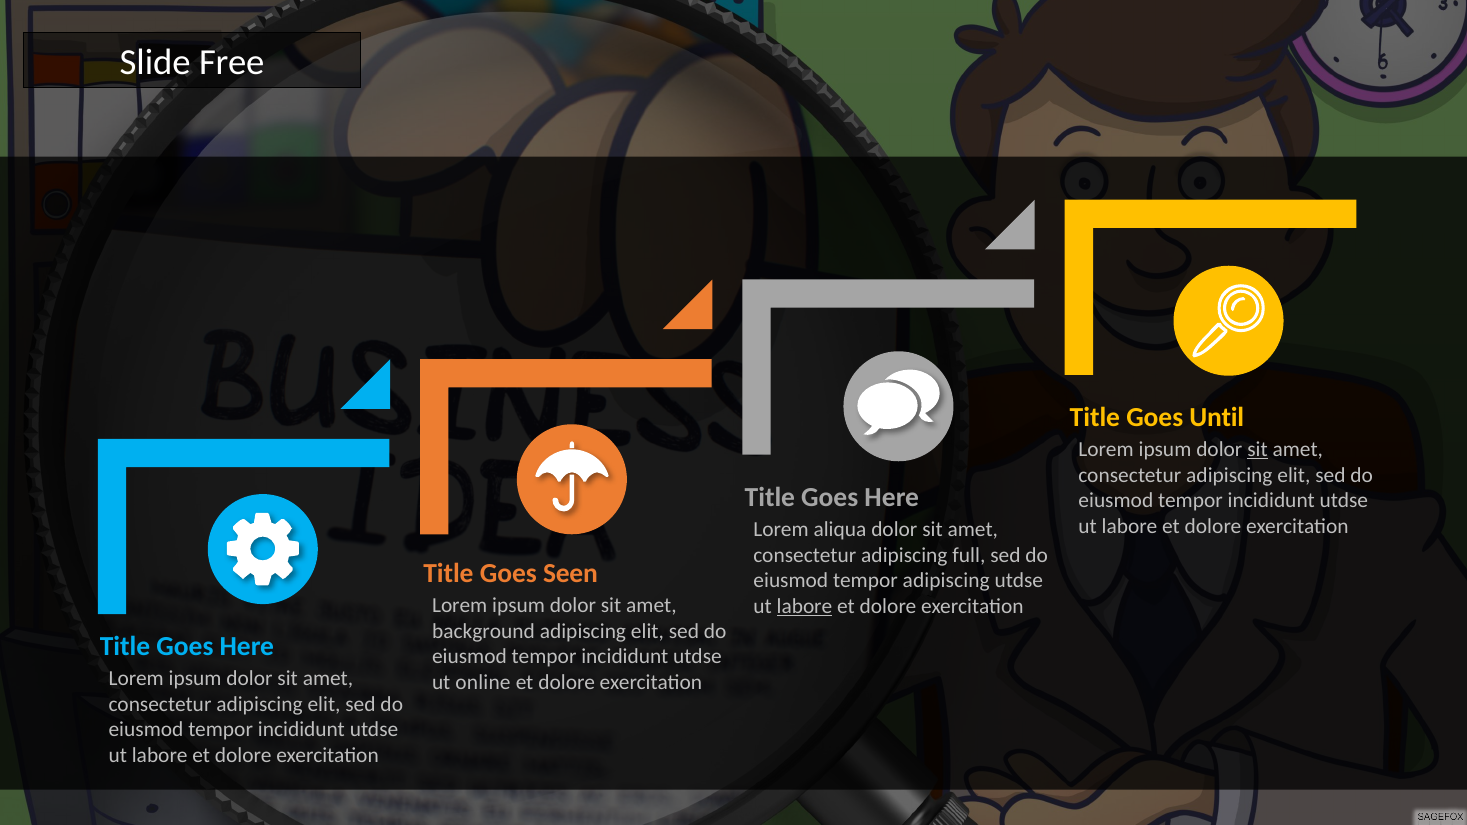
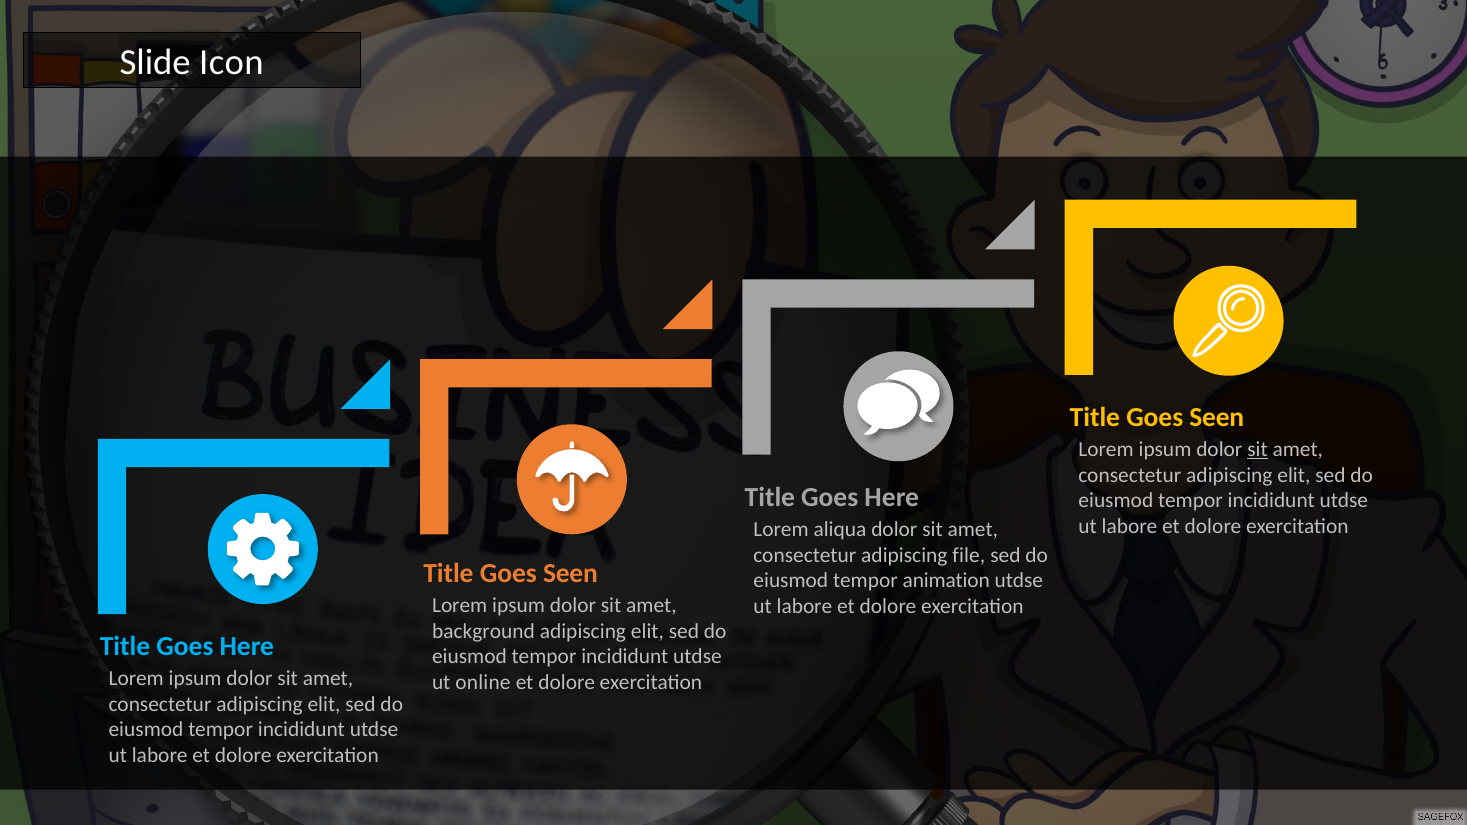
Free: Free -> Icon (231, 62)
Until: Until -> Seen (1217, 417)
full: full -> file (969, 555)
tempor adipiscing: adipiscing -> animation (946, 581)
labore underline: present -> none (805, 607)
